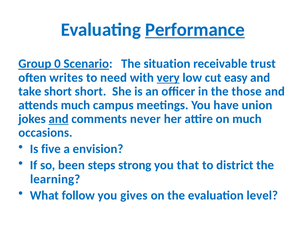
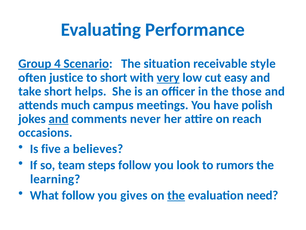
Performance underline: present -> none (195, 30)
0: 0 -> 4 (57, 64)
trust: trust -> style (263, 64)
writes: writes -> justice (66, 77)
to need: need -> short (114, 77)
short short: short -> helps (91, 91)
union: union -> polish (257, 105)
on much: much -> reach (247, 119)
envision: envision -> believes (98, 149)
been: been -> team (72, 165)
steps strong: strong -> follow (135, 165)
that: that -> look (188, 165)
district: district -> rumors (235, 165)
the underline: none -> present (176, 195)
level: level -> need (262, 195)
